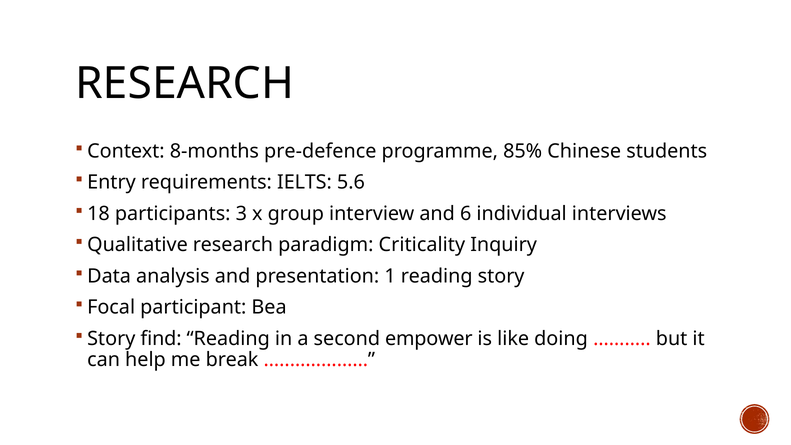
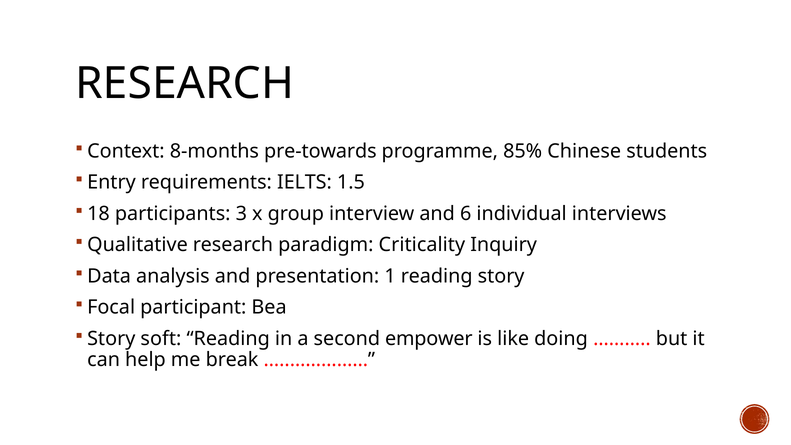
pre-defence: pre-defence -> pre-towards (320, 151)
5.6: 5.6 -> 1.5 (351, 182)
find: find -> soft (161, 339)
